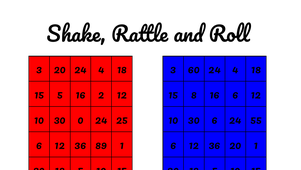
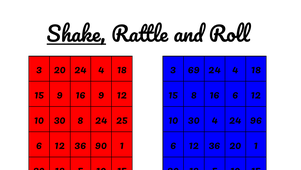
Shake underline: none -> present (76, 35)
60: 60 -> 69 (194, 69)
15 5: 5 -> 9 (60, 95)
16 2: 2 -> 9 (101, 95)
30 0: 0 -> 8 (80, 120)
30 6: 6 -> 4 (215, 120)
55: 55 -> 96 (256, 120)
89: 89 -> 90 (101, 145)
